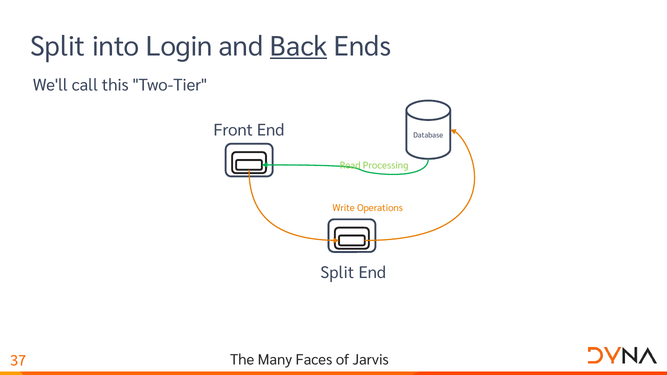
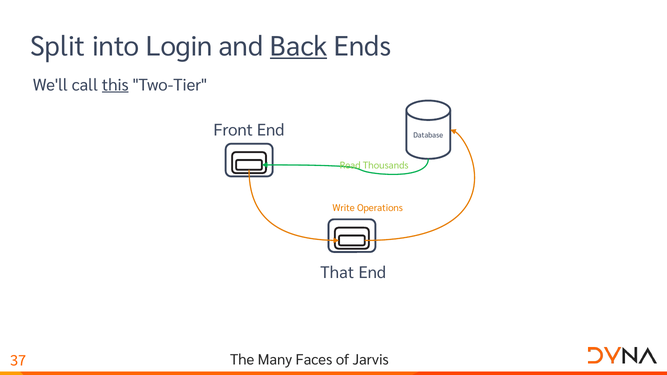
this underline: none -> present (115, 85)
Processing: Processing -> Thousands (386, 165)
Split: Split -> That (337, 273)
